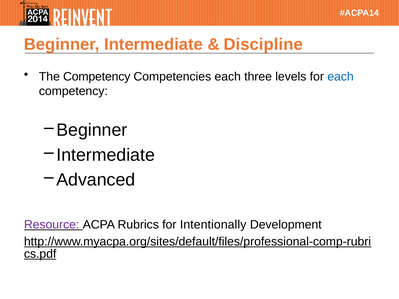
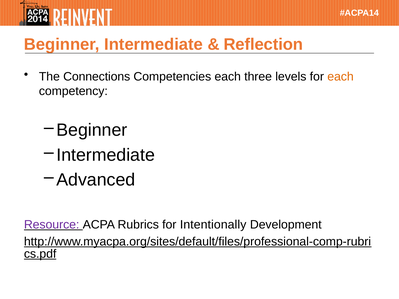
Discipline: Discipline -> Reflection (263, 44)
The Competency: Competency -> Connections (97, 77)
each colour: blue -> orange (341, 77)
